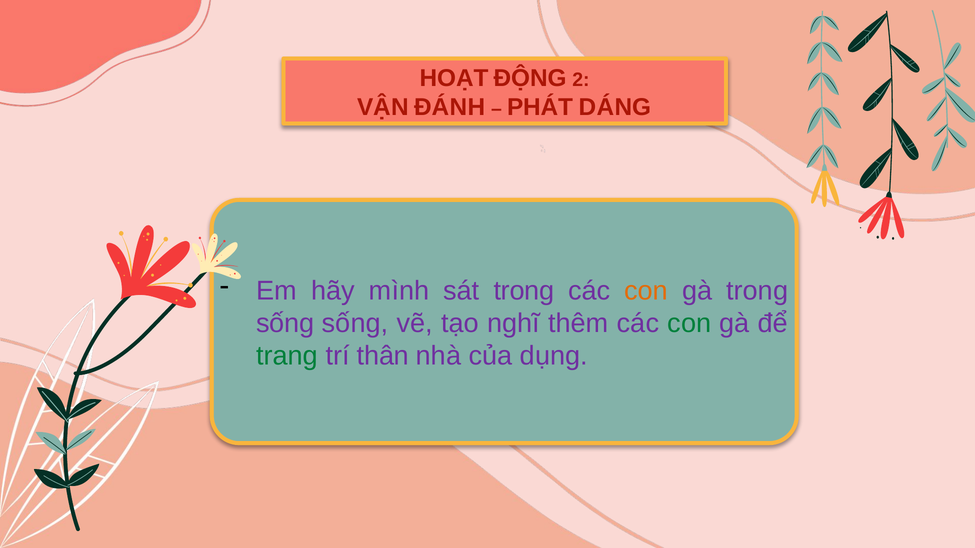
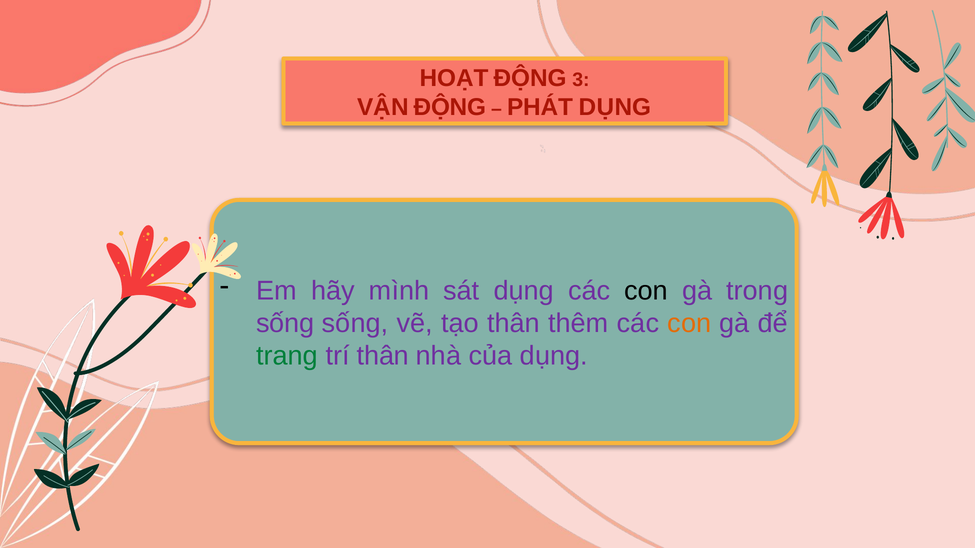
2: 2 -> 3 (581, 80)
VẬN ĐÁNH: ĐÁNH -> ĐỘNG (450, 107)
PHÁT DÁNG: DÁNG -> DỤNG (615, 107)
sát trong: trong -> dụng (524, 291)
con colour: orange -> black (646, 291)
tạo nghĩ: nghĩ -> thân (513, 324)
con colour: green -> orange (689, 324)
